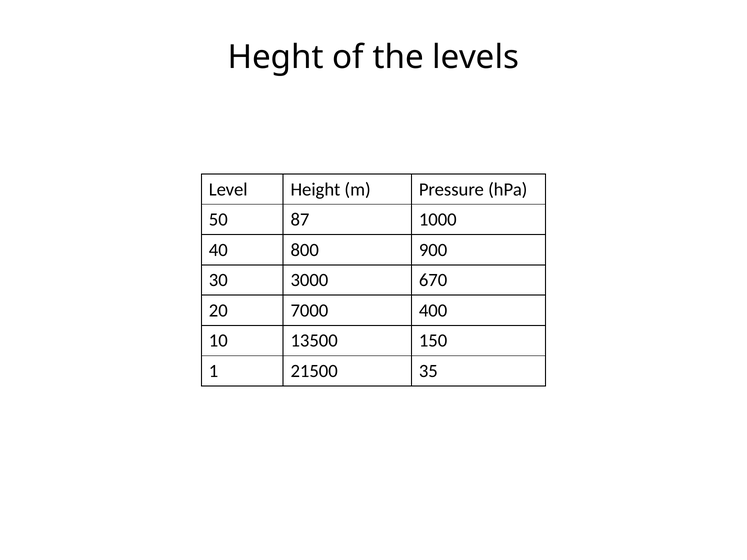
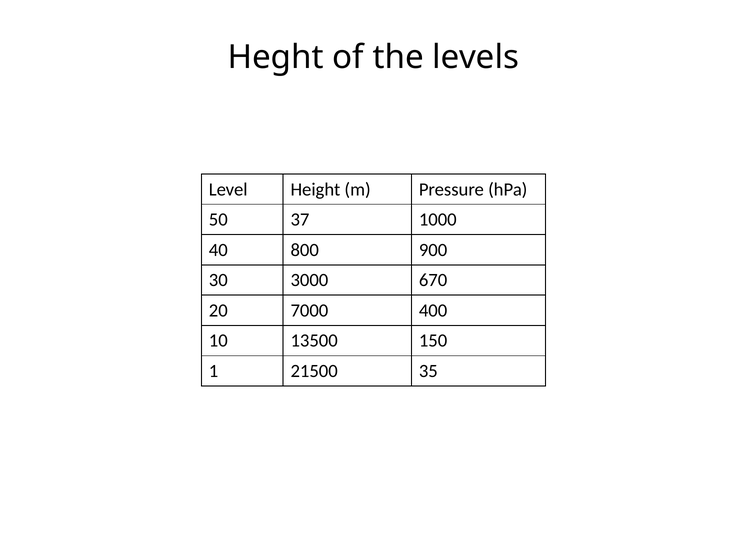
87: 87 -> 37 (300, 220)
